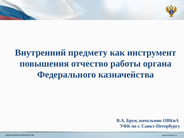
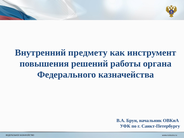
отчество: отчество -> решений (90, 64)
